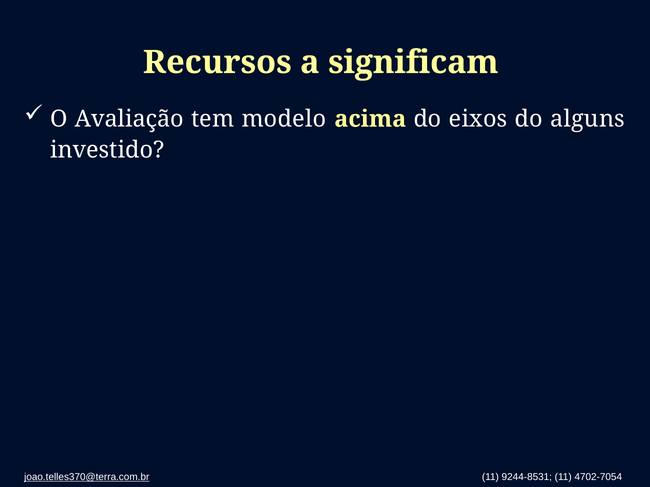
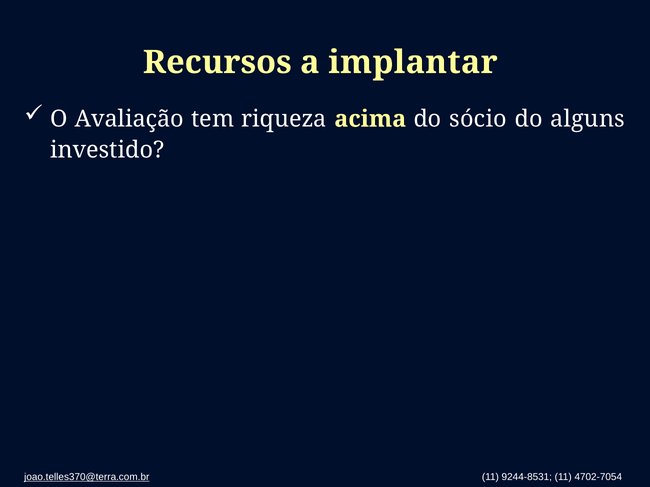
significam: significam -> implantar (413, 62)
modelo: modelo -> riqueza (284, 119)
eixos: eixos -> sócio (478, 119)
